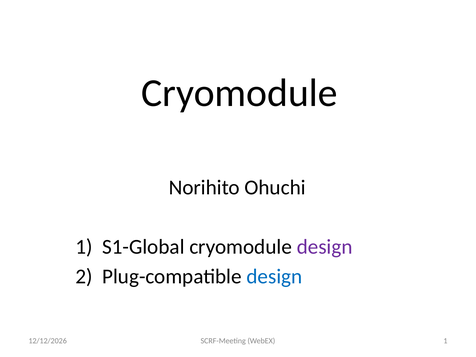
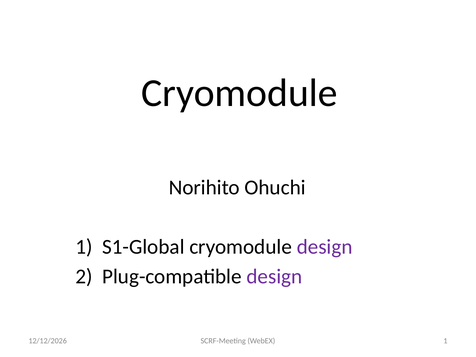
design colour: blue -> purple (274, 277)
